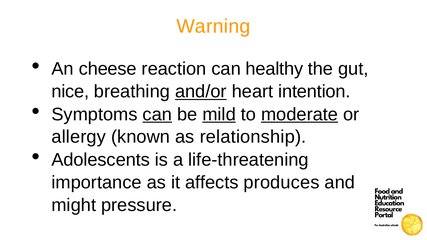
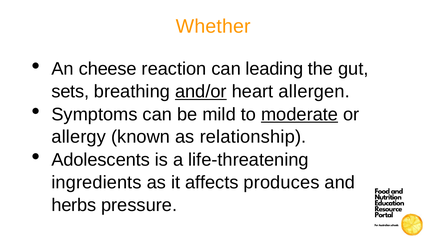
Warning: Warning -> Whether (213, 27)
healthy: healthy -> leading (274, 69)
nice: nice -> sets (70, 92)
intention: intention -> allergen (314, 92)
can underline: present -> none (157, 114)
mild underline: present -> none (219, 114)
importance: importance -> ingredients (97, 183)
might: might -> herbs (74, 205)
